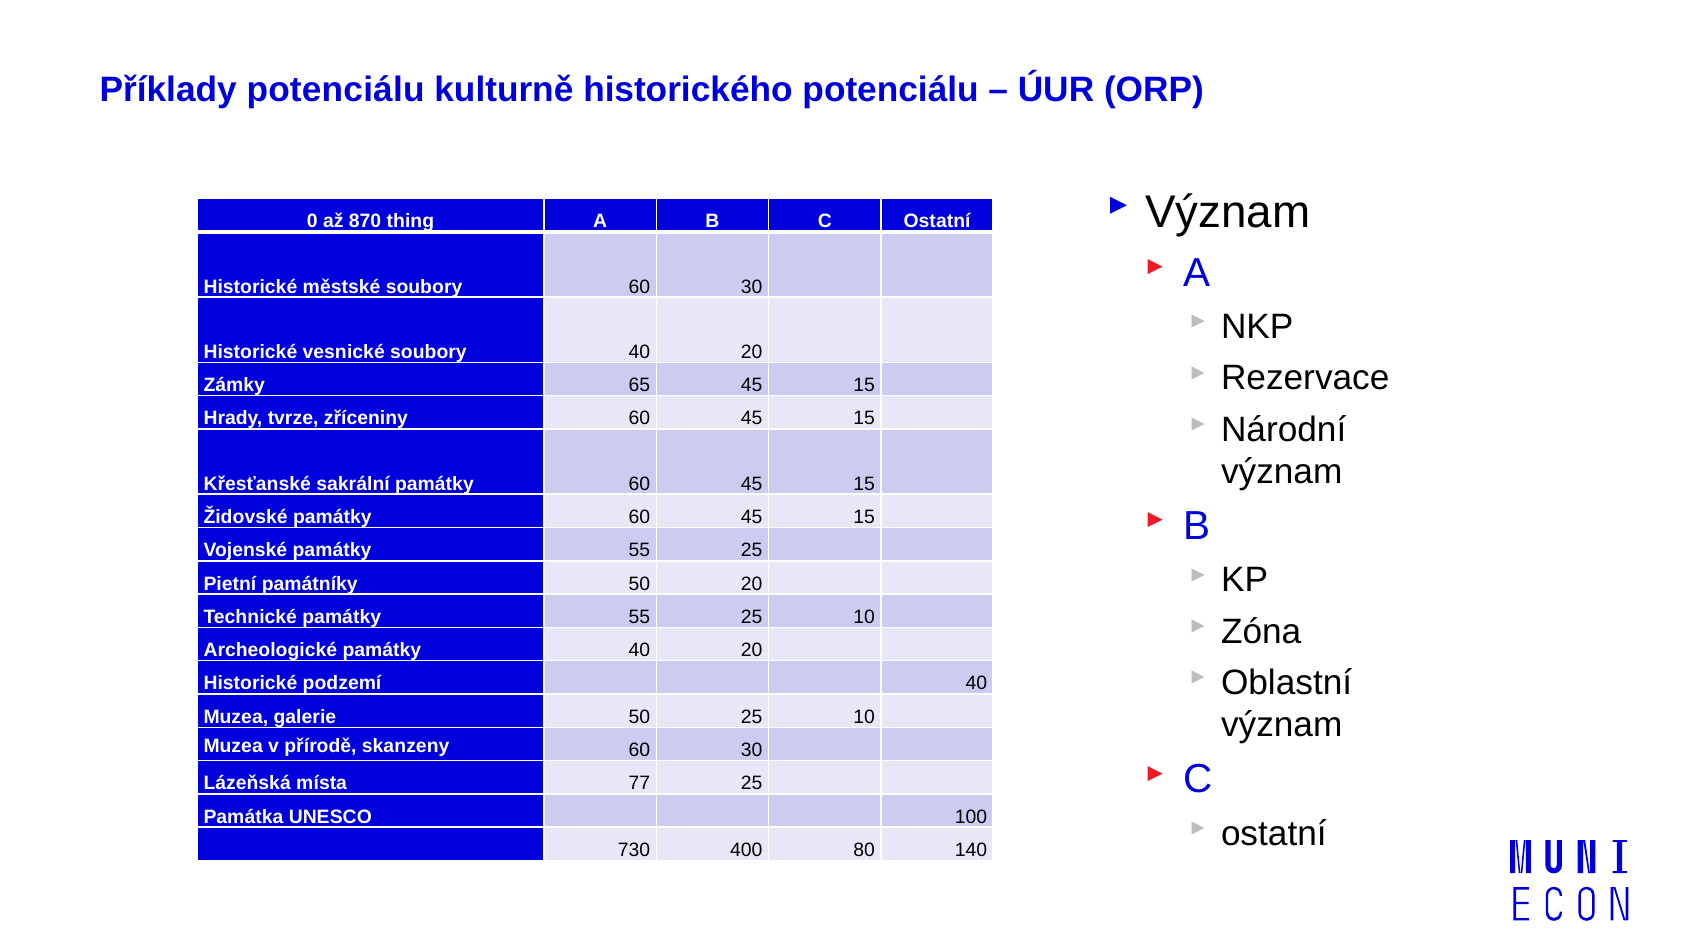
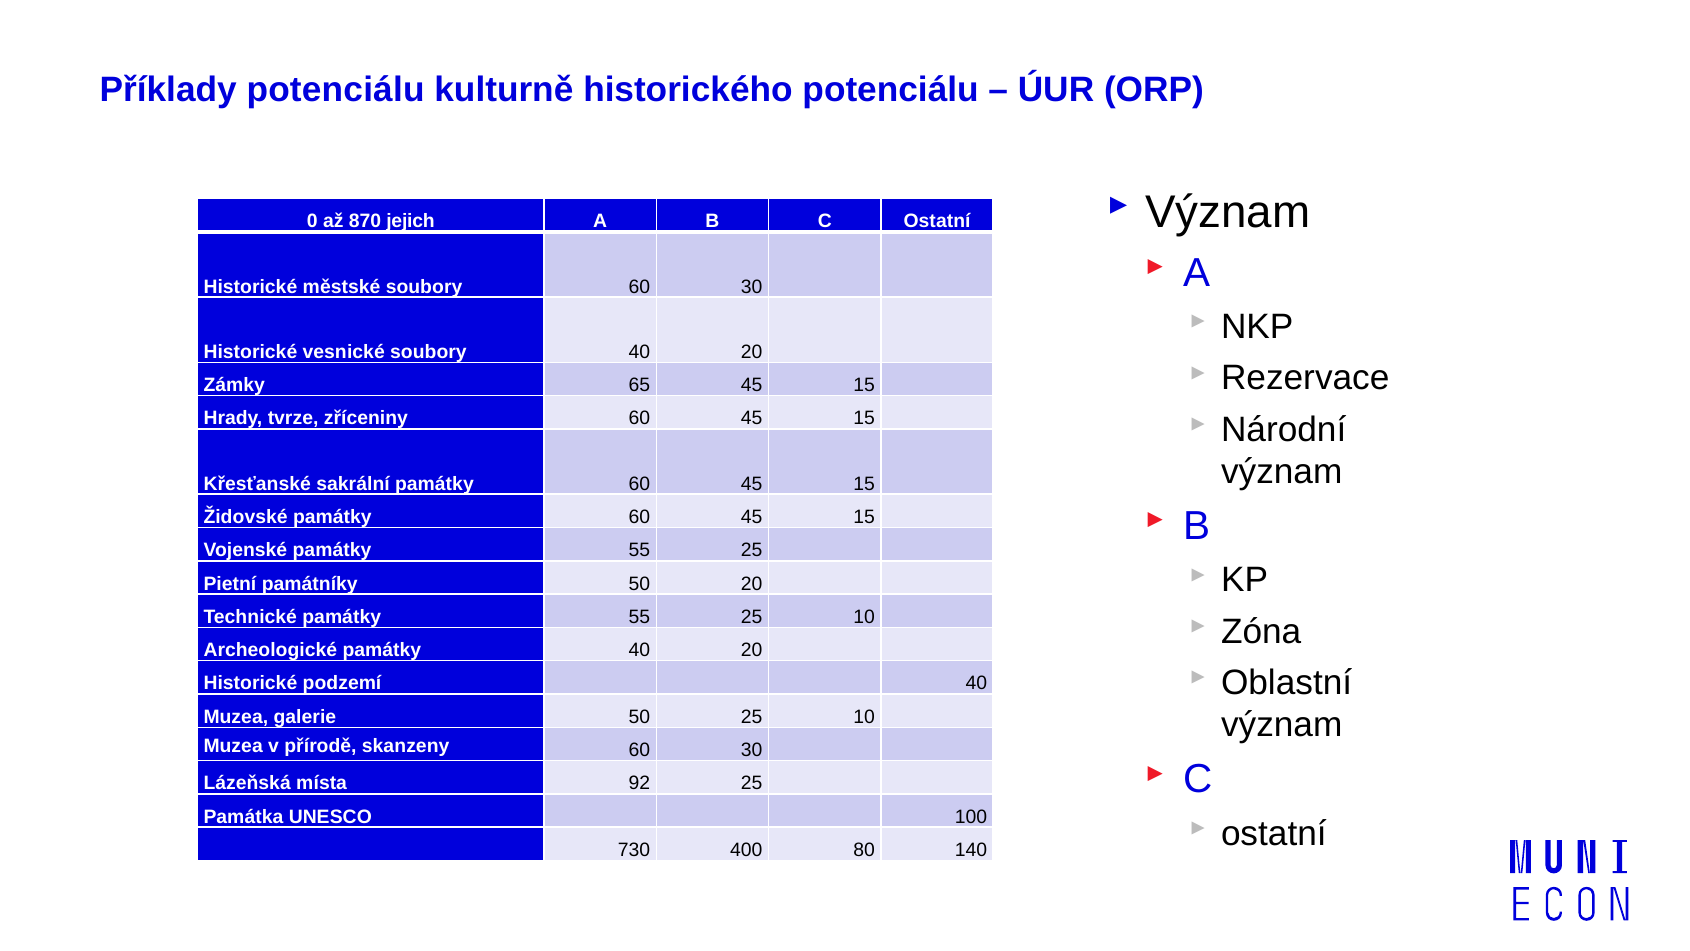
thing: thing -> jejich (411, 221)
77: 77 -> 92 (639, 783)
